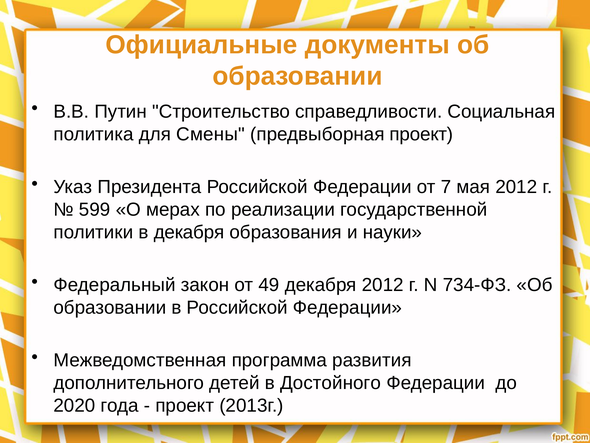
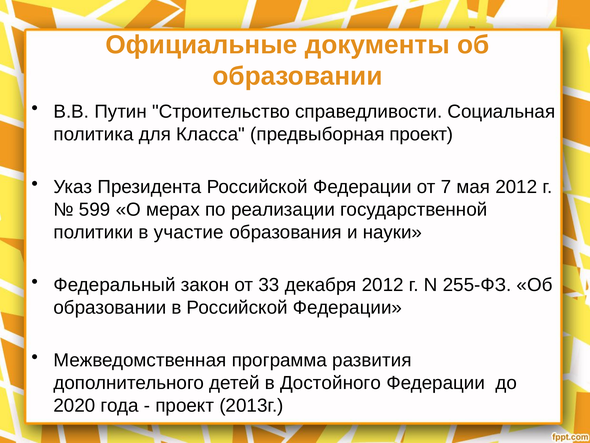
Смены: Смены -> Класса (211, 134)
в декабря: декабря -> участие (189, 232)
49: 49 -> 33 (269, 285)
734-ФЗ: 734-ФЗ -> 255-ФЗ (477, 285)
